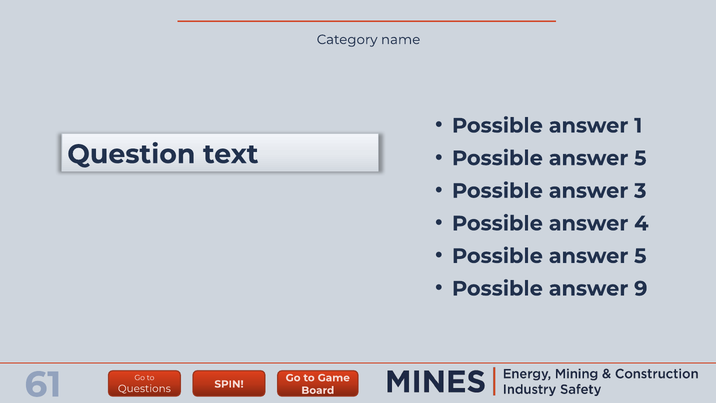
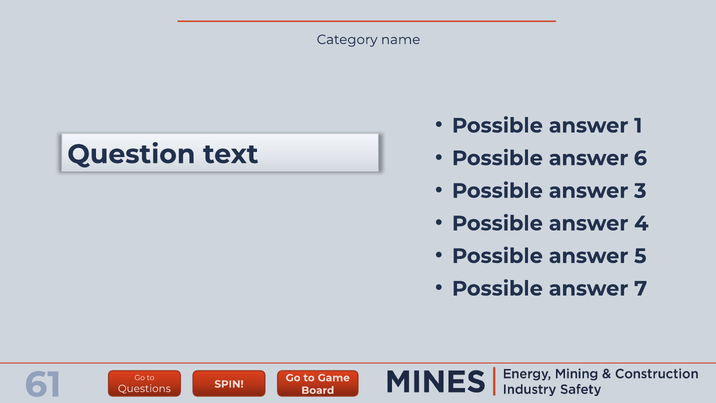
5: 5 -> 6 (640, 158)
9: 9 -> 7 (641, 288)
